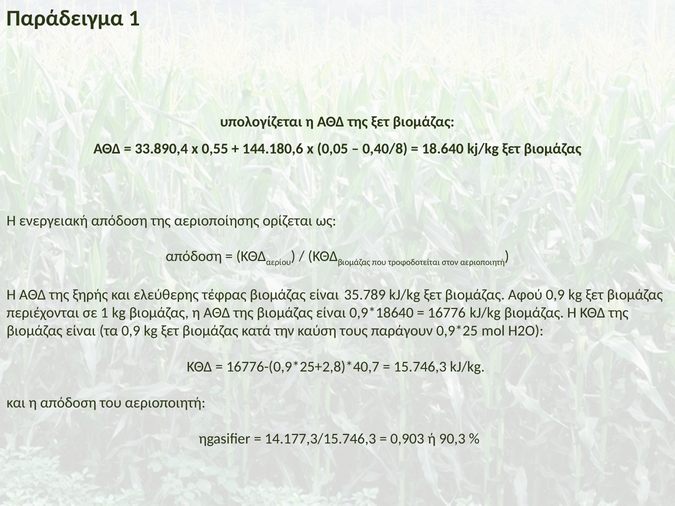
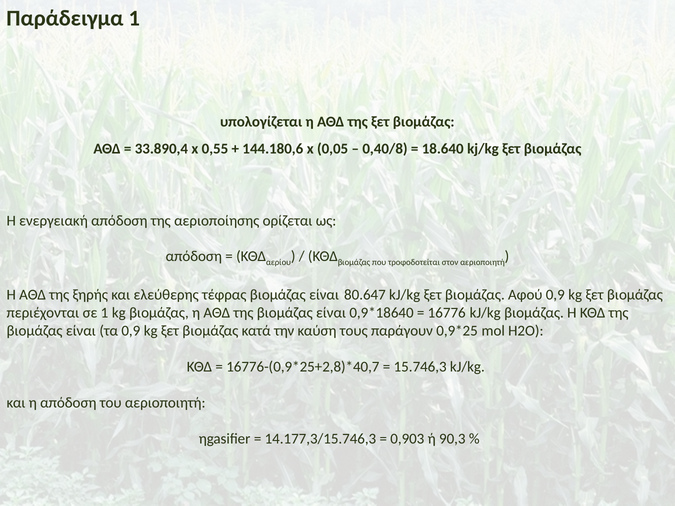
35.789: 35.789 -> 80.647 (365, 295)
